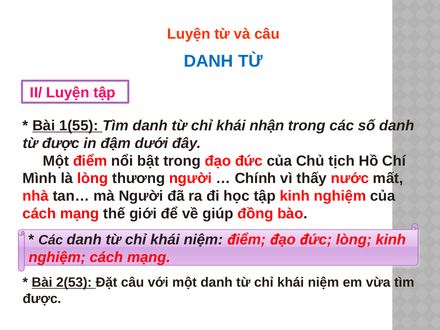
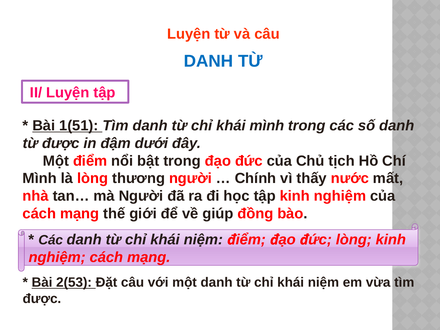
1(55: 1(55 -> 1(51 (79, 126)
khái nhận: nhận -> mình (267, 126)
